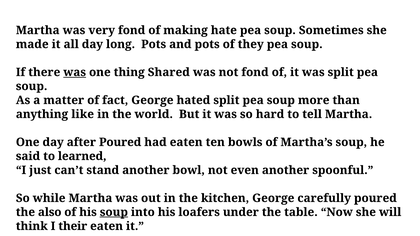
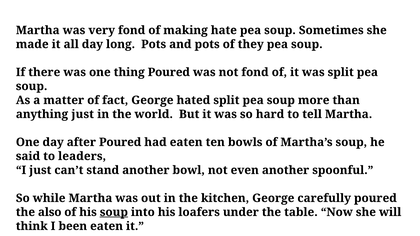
was underline: present -> none (75, 72)
thing Shared: Shared -> Poured (169, 72)
anything like: like -> just (83, 114)
learned: learned -> leaders (82, 156)
their: their -> been (73, 226)
